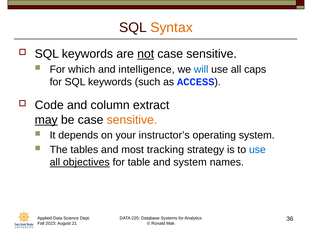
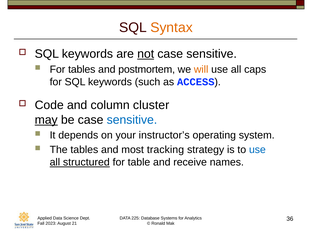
For which: which -> tables (82, 69)
intelligence: intelligence -> postmortem (147, 69)
will colour: blue -> orange (201, 69)
extract: extract -> cluster (151, 105)
sensitive colour: orange -> blue (132, 120)
objectives: objectives -> structured (86, 162)
and system: system -> receive (190, 162)
